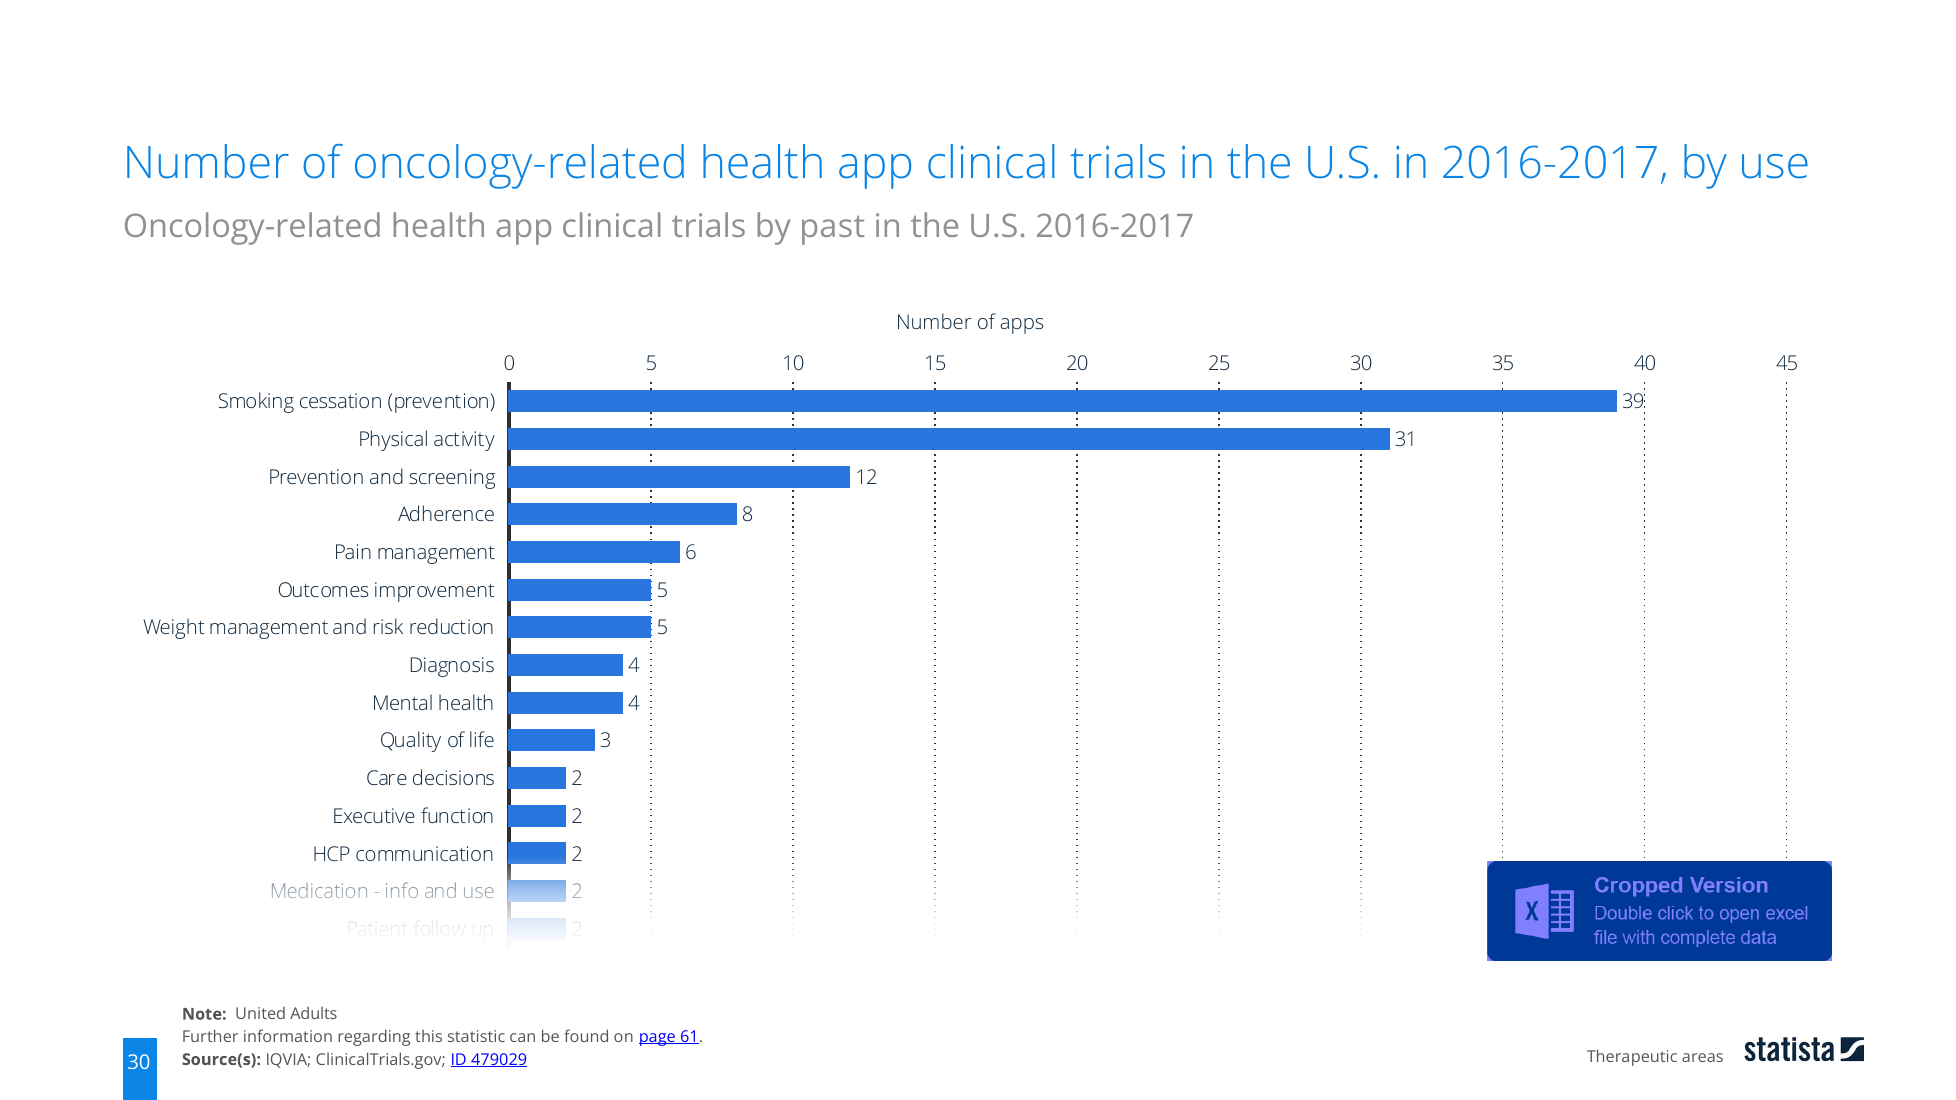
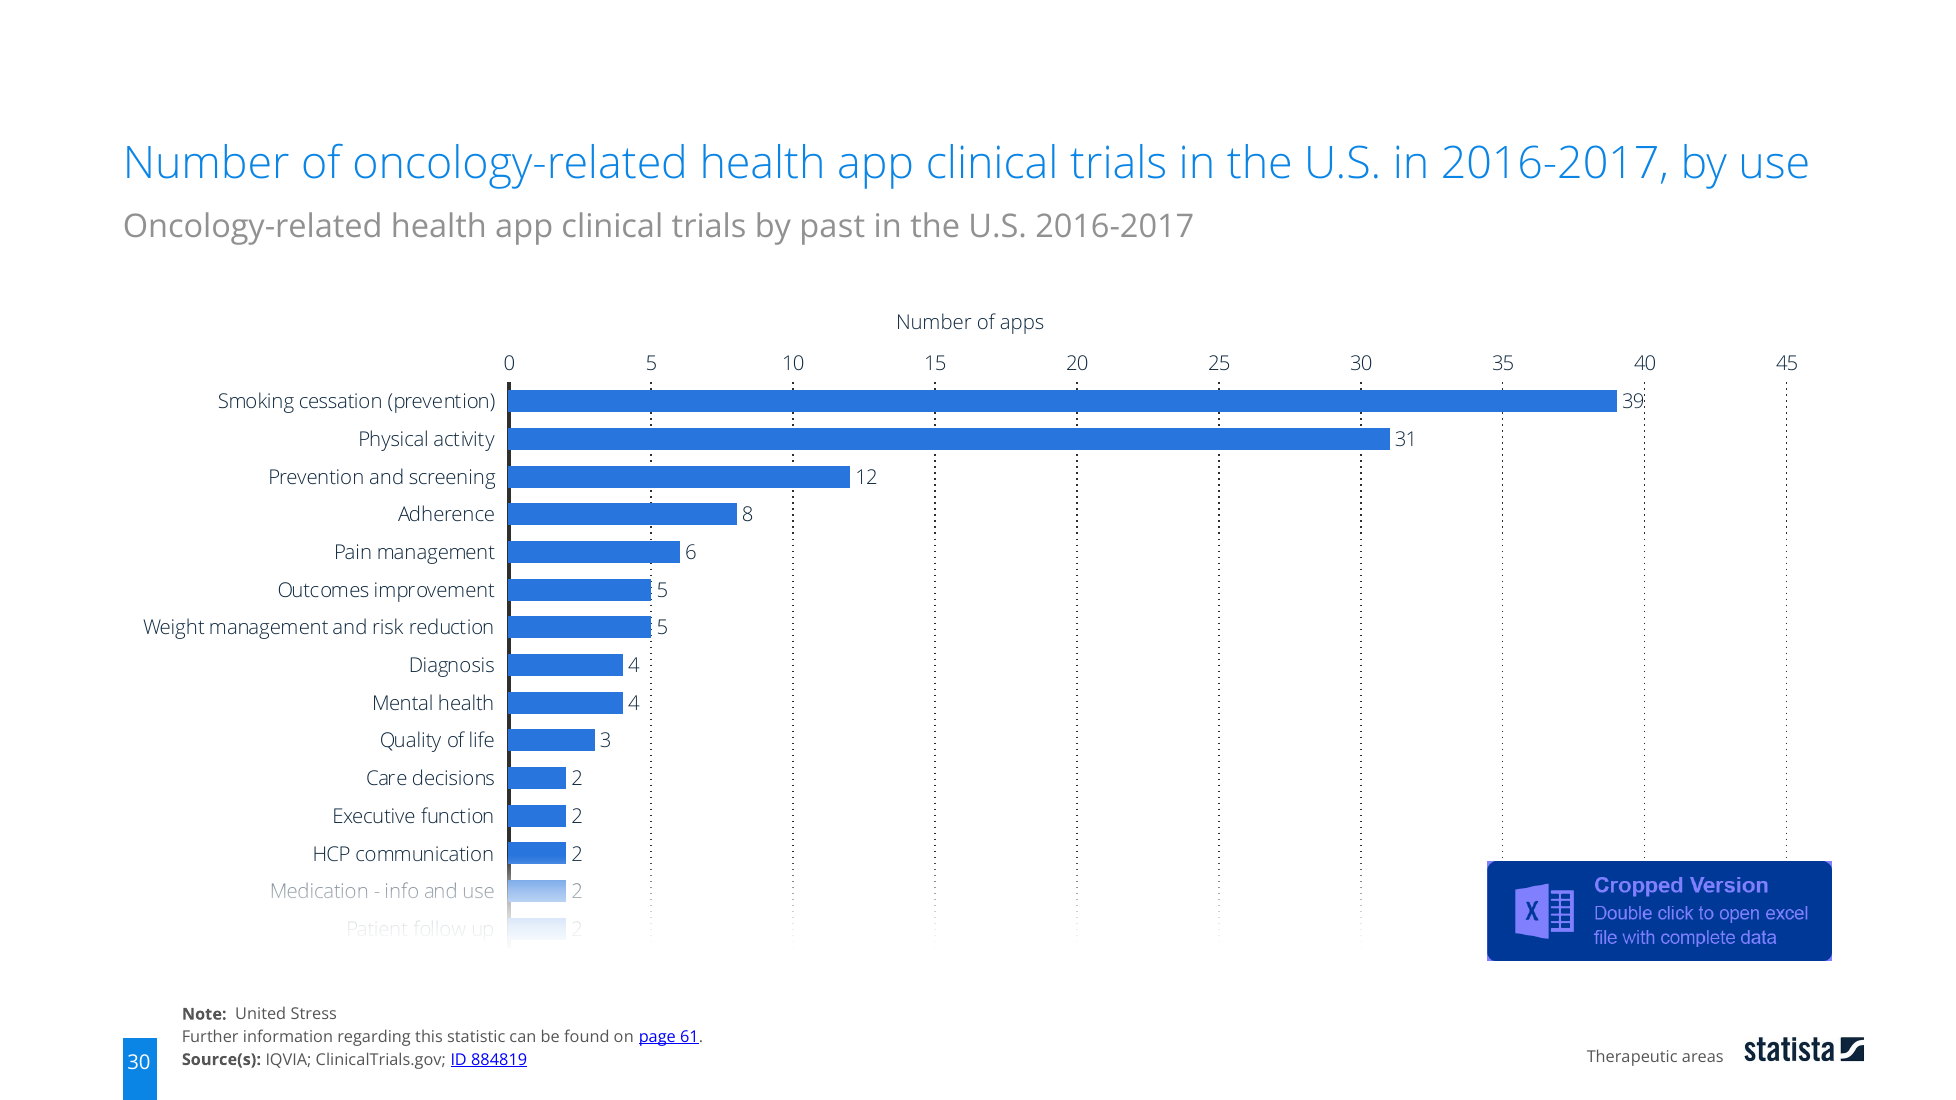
Adults: Adults -> Stress (314, 1014)
479029: 479029 -> 884819 (499, 1060)
